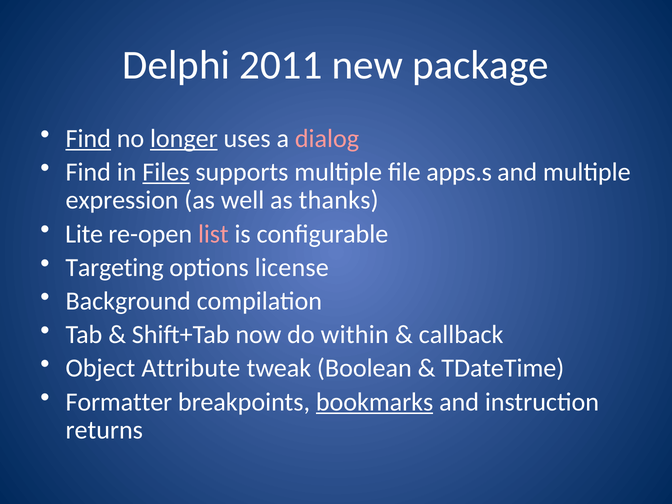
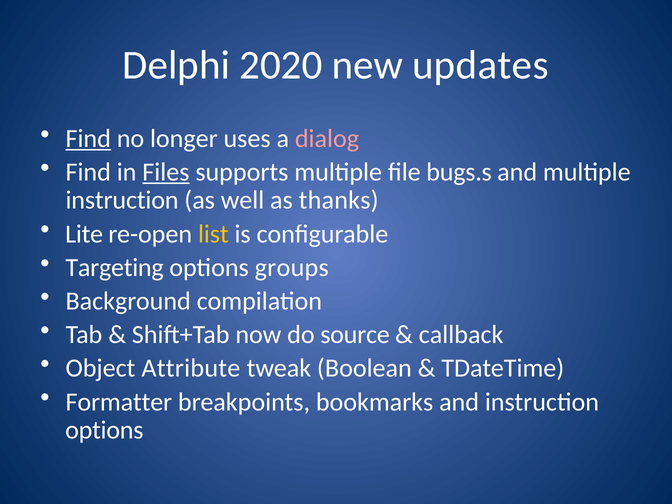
2011: 2011 -> 2020 (281, 65)
package: package -> updates (480, 65)
longer underline: present -> none (184, 138)
apps.s: apps.s -> bugs.s (459, 172)
expression: expression -> instruction (122, 200)
list colour: pink -> yellow (213, 234)
license: license -> groups (292, 268)
within: within -> source (355, 335)
bookmarks underline: present -> none (375, 402)
returns: returns -> options (104, 430)
